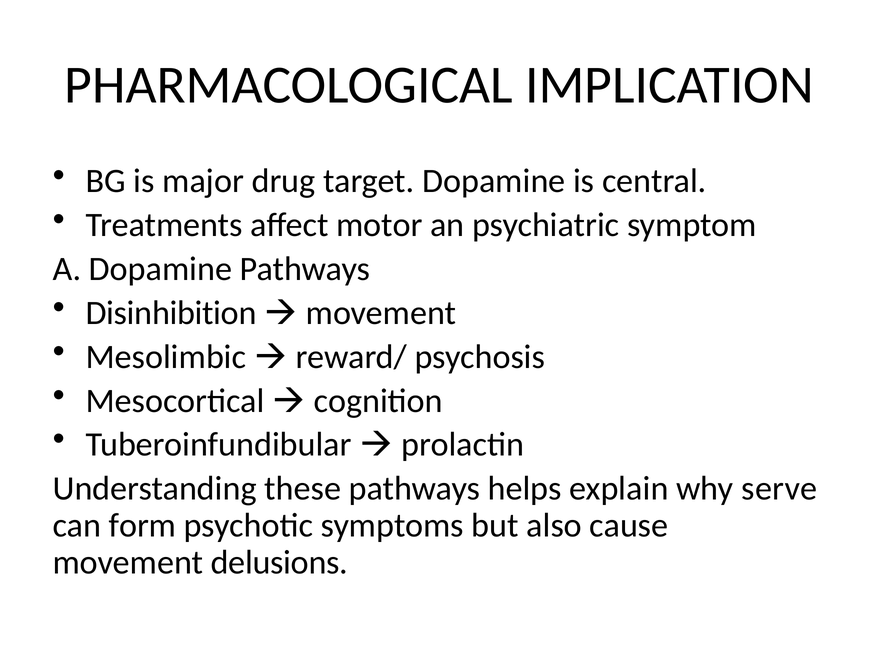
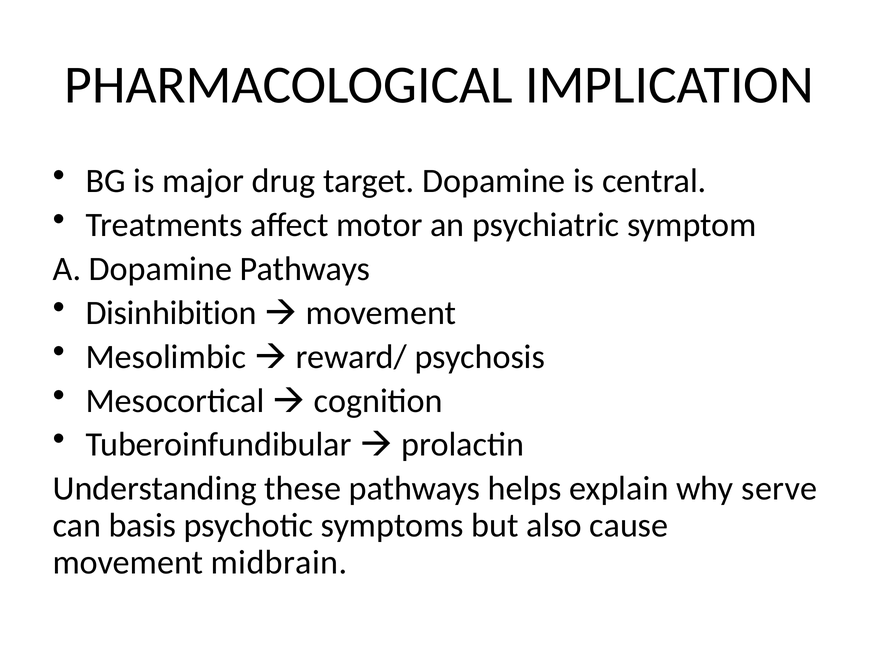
form: form -> basis (143, 526)
delusions: delusions -> midbrain (279, 563)
